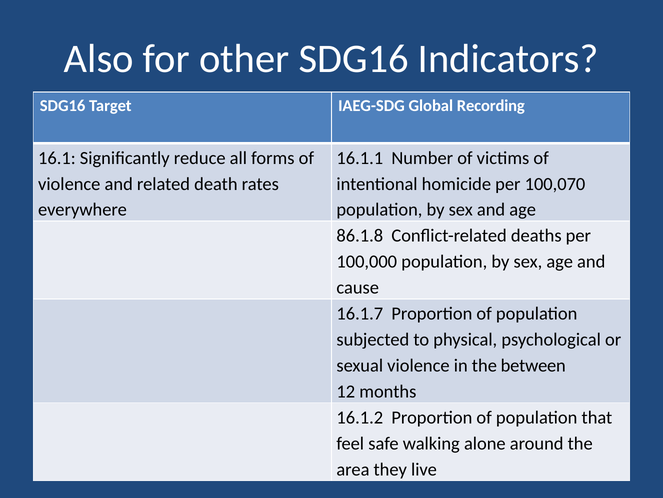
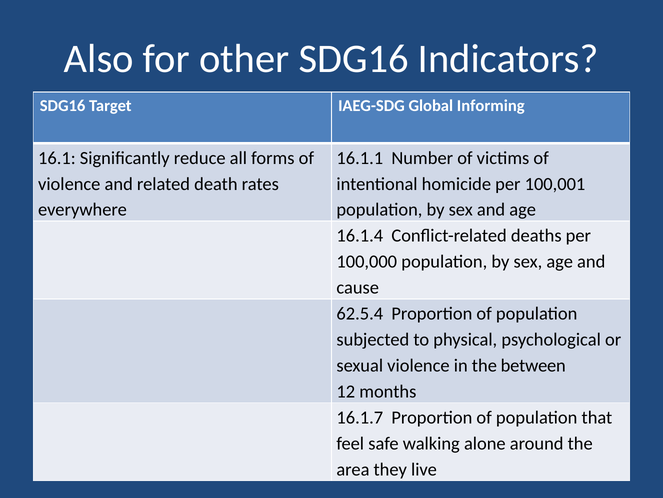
Recording: Recording -> Informing (491, 106)
100,070: 100,070 -> 100,001 (555, 184)
86.1.8: 86.1.8 -> 16.1.4 (360, 236)
16.1.7: 16.1.7 -> 62.5.4 (360, 313)
16.1.2: 16.1.2 -> 16.1.7 (360, 417)
